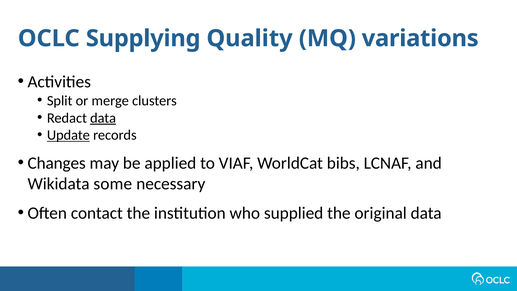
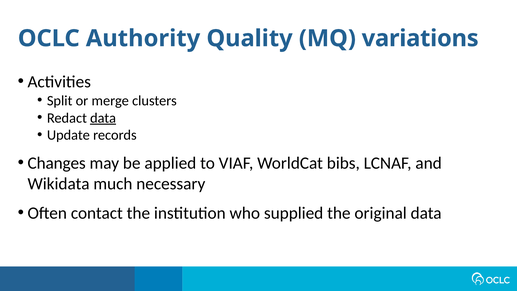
Supplying: Supplying -> Authority (143, 38)
Update underline: present -> none (68, 135)
some: some -> much (113, 184)
